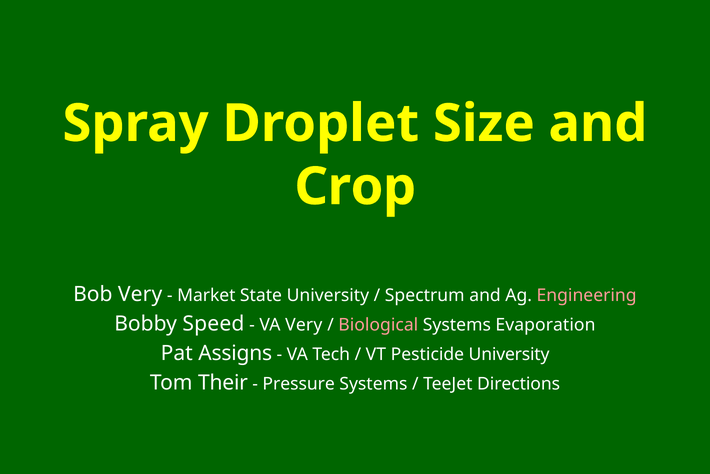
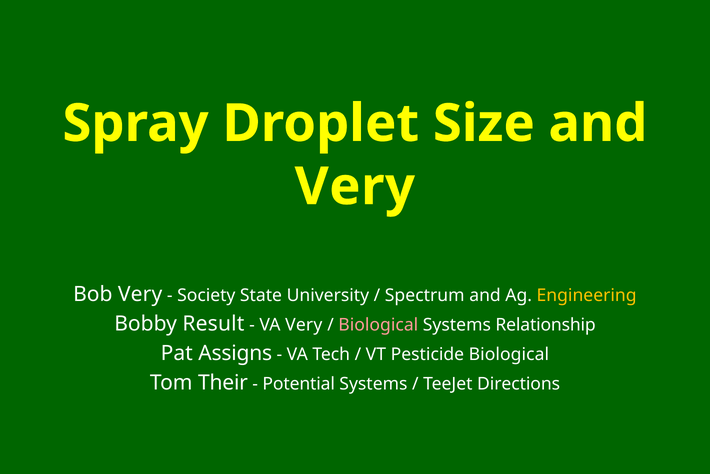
Crop: Crop -> Very (355, 186)
Market: Market -> Society (206, 295)
Engineering colour: pink -> yellow (587, 295)
Speed: Speed -> Result (213, 323)
Evaporation: Evaporation -> Relationship (546, 324)
Pesticide University: University -> Biological (509, 354)
Pressure: Pressure -> Potential (299, 383)
